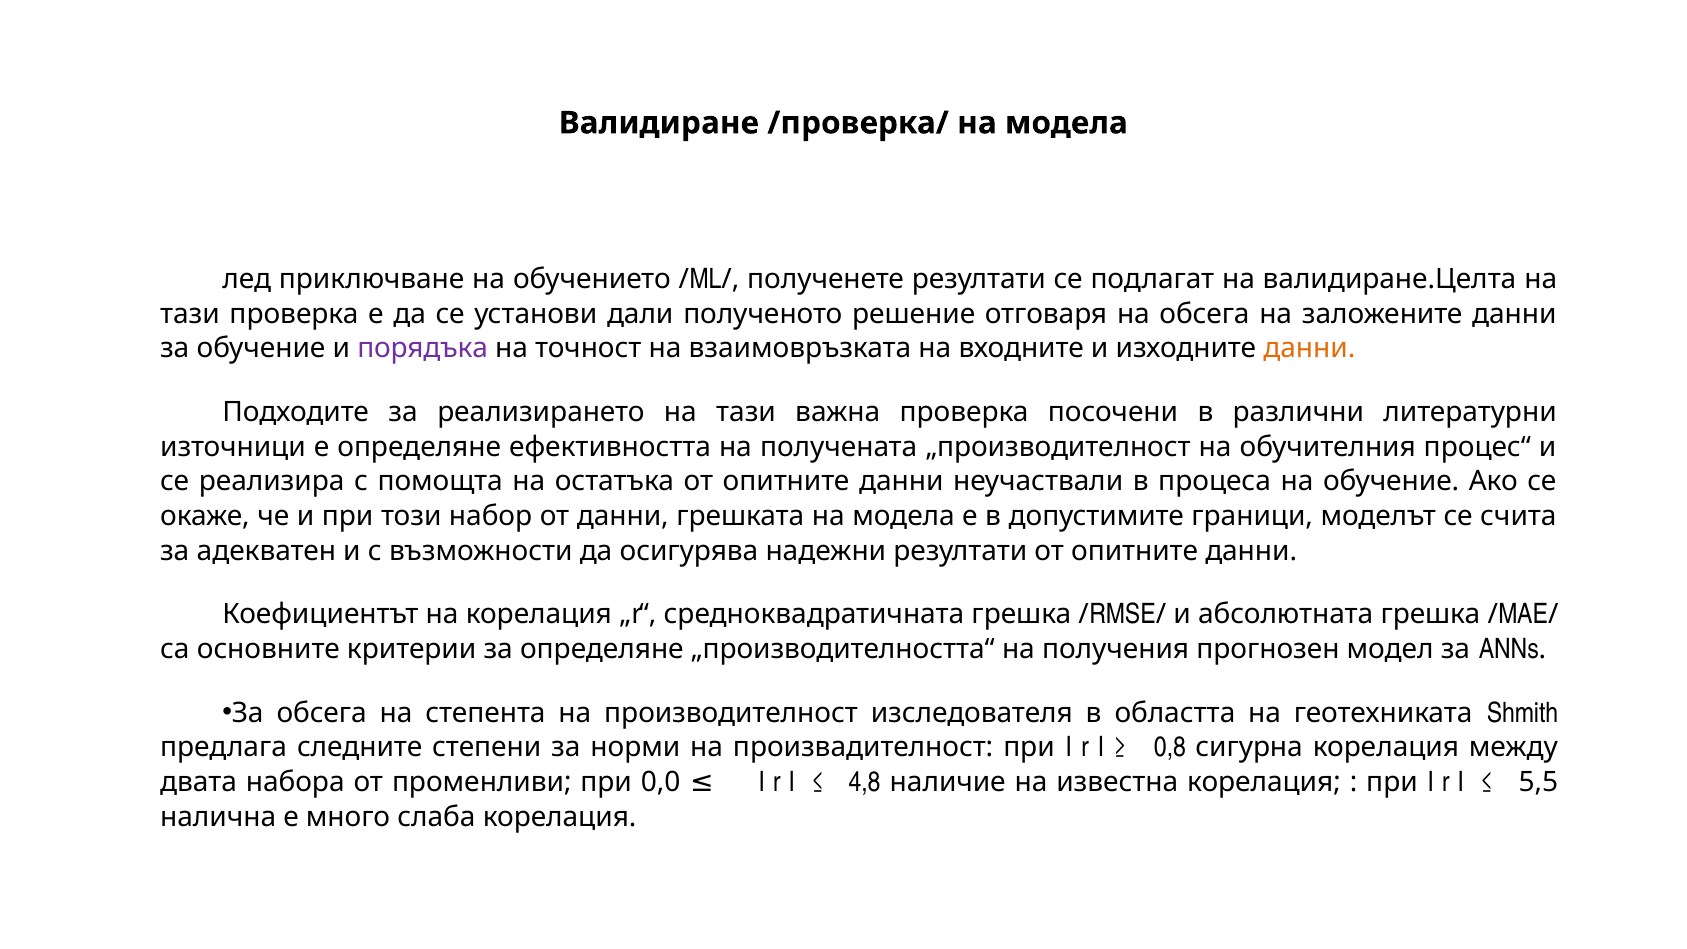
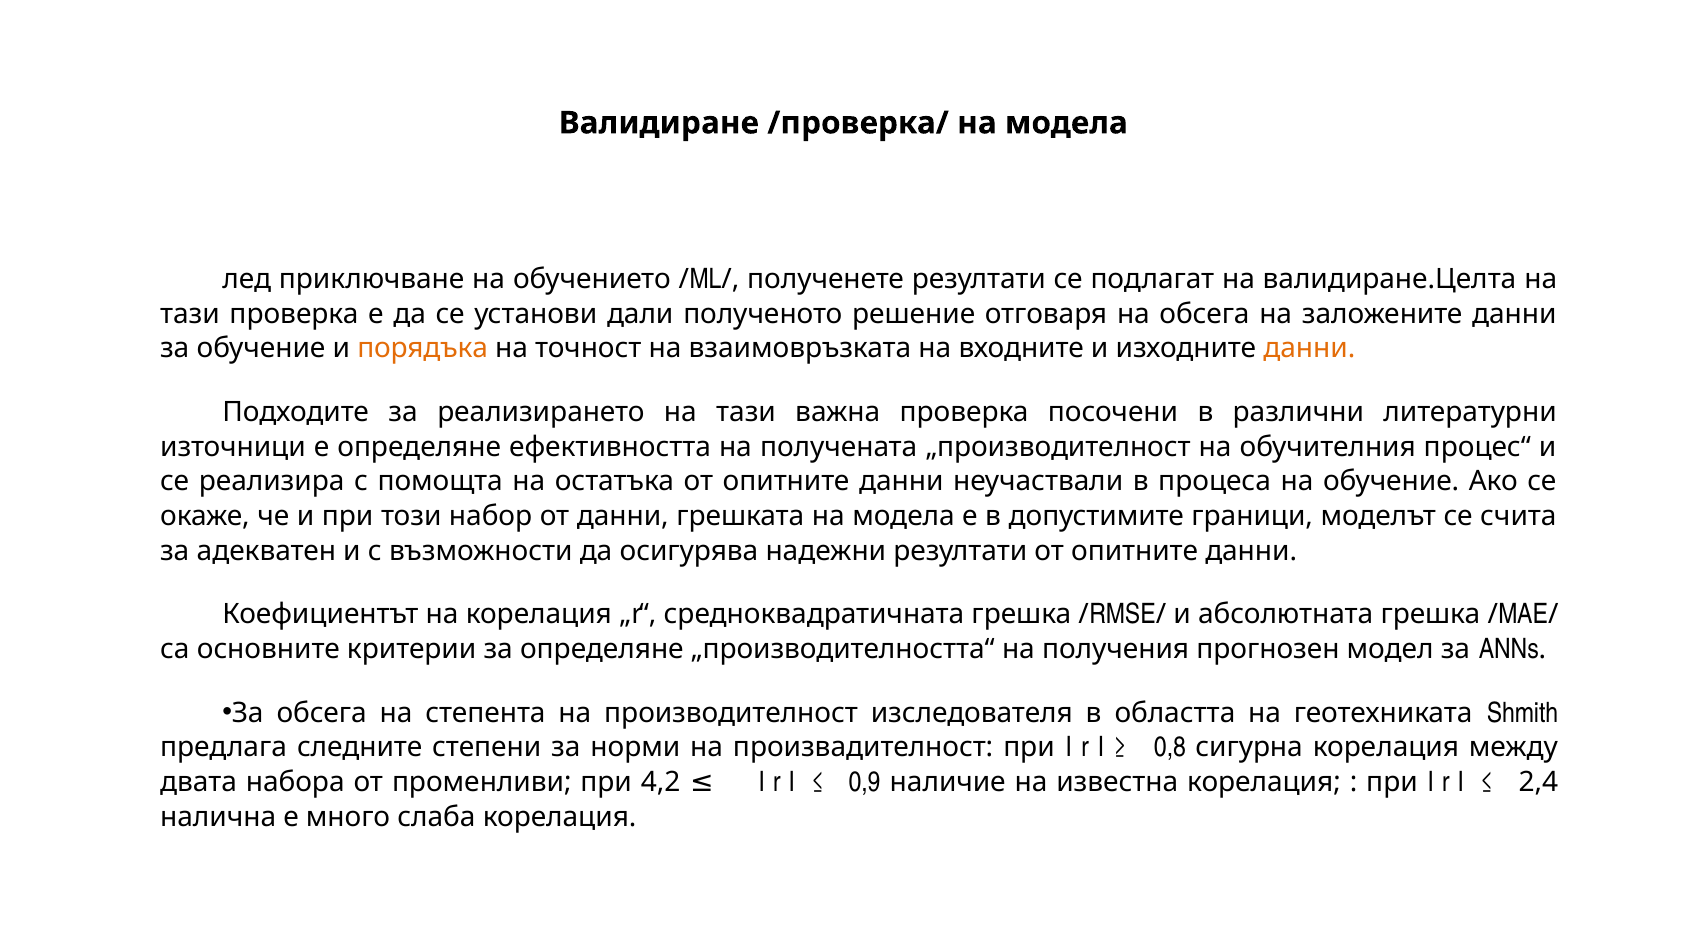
порядъка colour: purple -> orange (423, 349)
0,0: 0,0 -> 4,2 (661, 782)
4,8: 4,8 -> 0,9 (865, 782)
5,5: 5,5 -> 2,4 (1538, 782)
